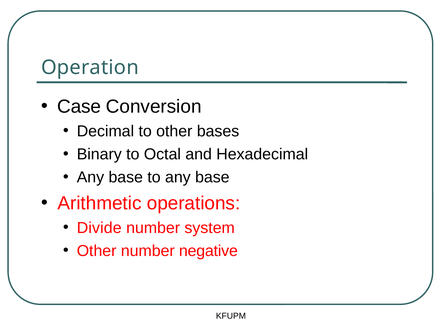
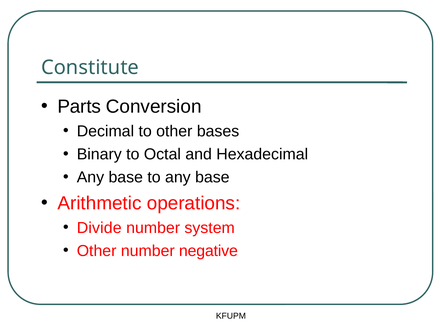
Operation: Operation -> Constitute (90, 68)
Case: Case -> Parts (79, 107)
